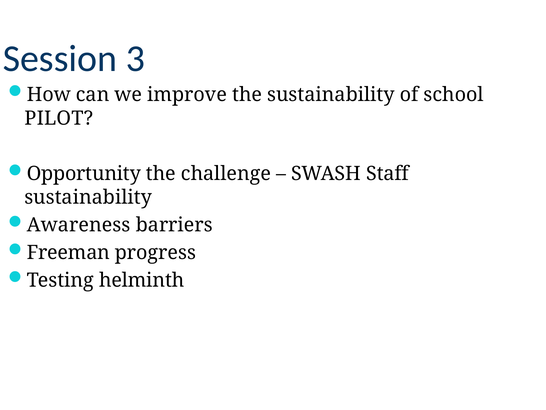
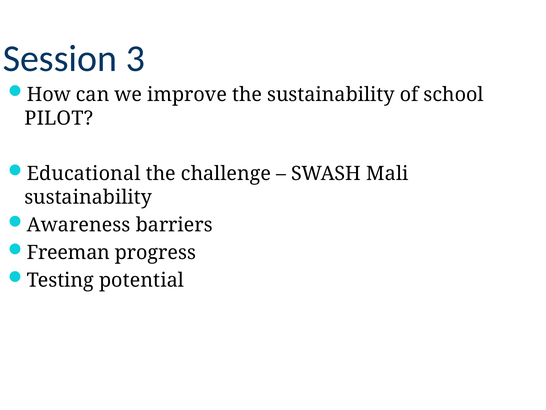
Opportunity: Opportunity -> Educational (84, 173)
Staff: Staff -> Mali (387, 173)
helminth: helminth -> potential (142, 280)
